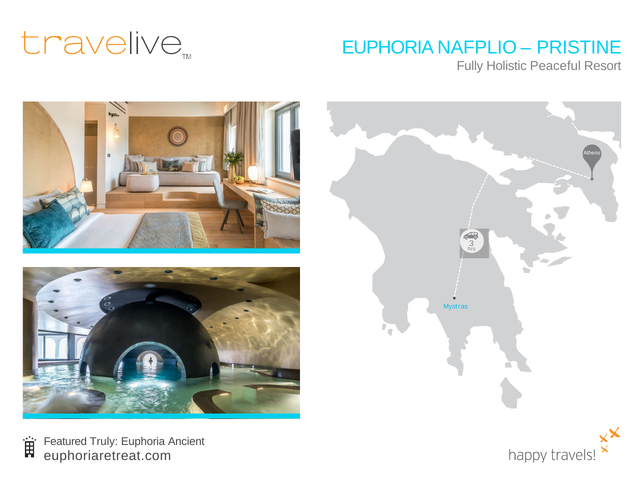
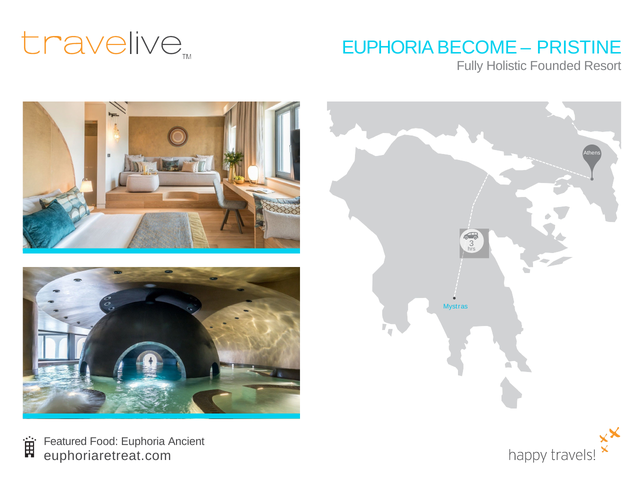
NAFPLIO: NAFPLIO -> BECOME (477, 47)
Peaceful: Peaceful -> Founded (555, 66)
Truly: Truly -> Food (104, 441)
